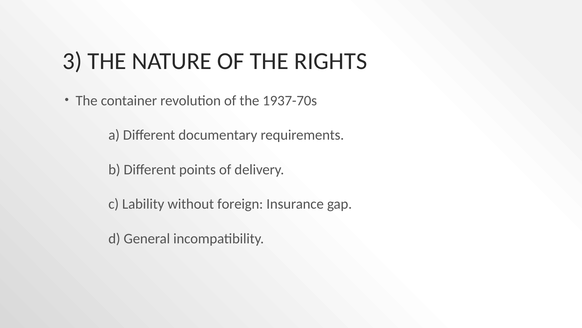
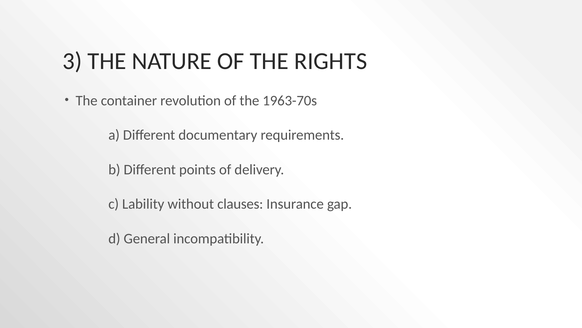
1937-70s: 1937-70s -> 1963-70s (290, 100)
foreign: foreign -> clauses (240, 204)
